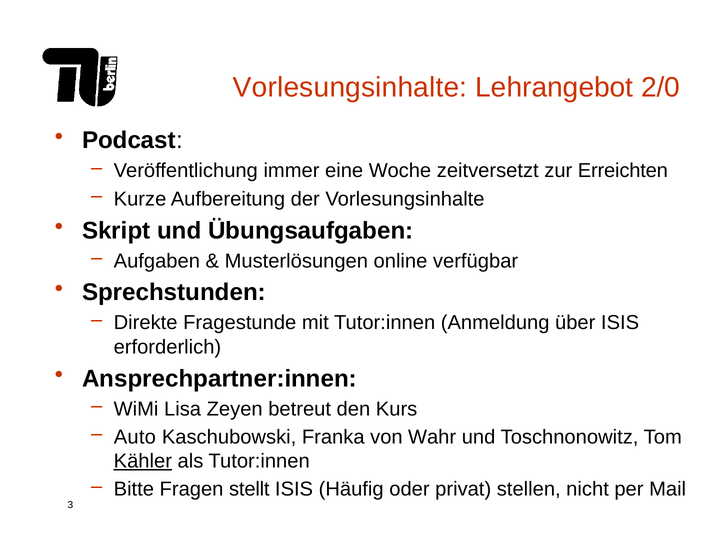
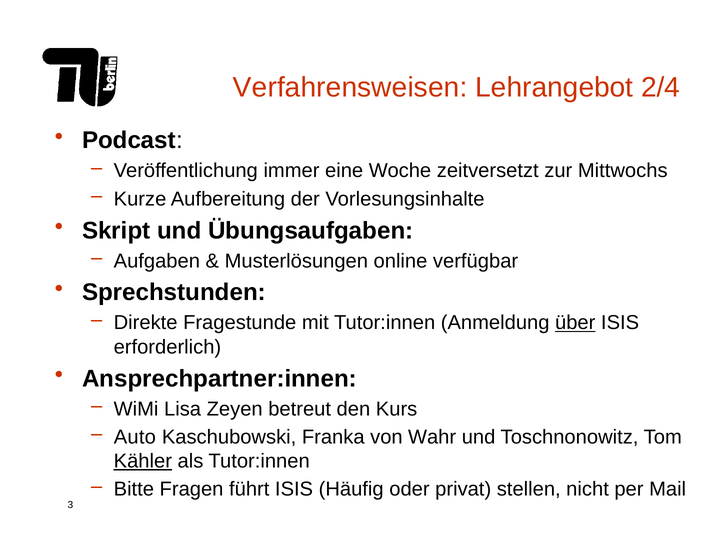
Vorlesungsinhalte: Vorlesungsinhalte -> Verfahrensweisen (350, 88)
2/0: 2/0 -> 2/4 (661, 88)
Erreichten: Erreichten -> Mittwochs (623, 171)
über underline: none -> present (575, 323)
stellt: stellt -> führt (249, 490)
